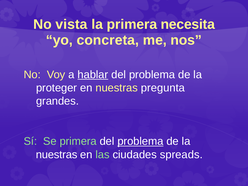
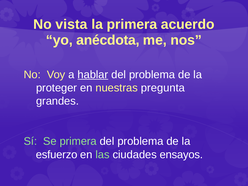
necesita: necesita -> acuerdo (188, 24)
concreta: concreta -> anécdota (108, 40)
problema underline: present -> none (140, 141)
nuestras: nuestras -> esfuerzo (57, 155)
spreads: spreads -> ensayos (181, 155)
